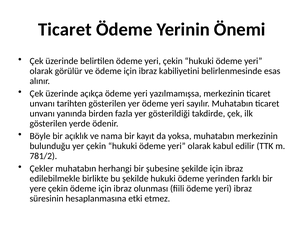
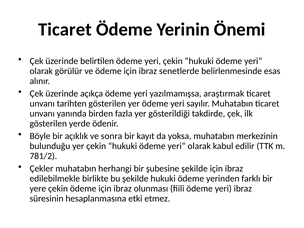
kabiliyetini: kabiliyetini -> senetlerde (179, 71)
yazılmamışsa merkezinin: merkezinin -> araştırmak (224, 93)
nama: nama -> sonra (112, 136)
